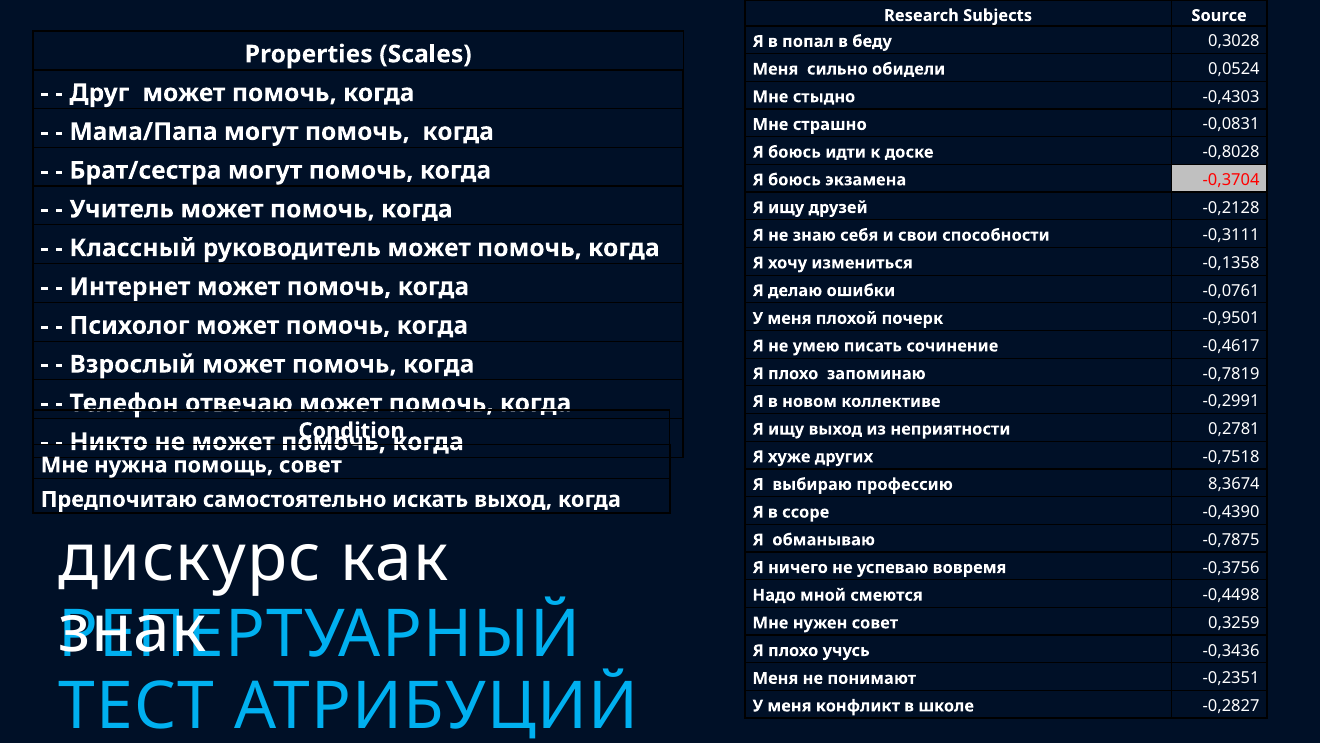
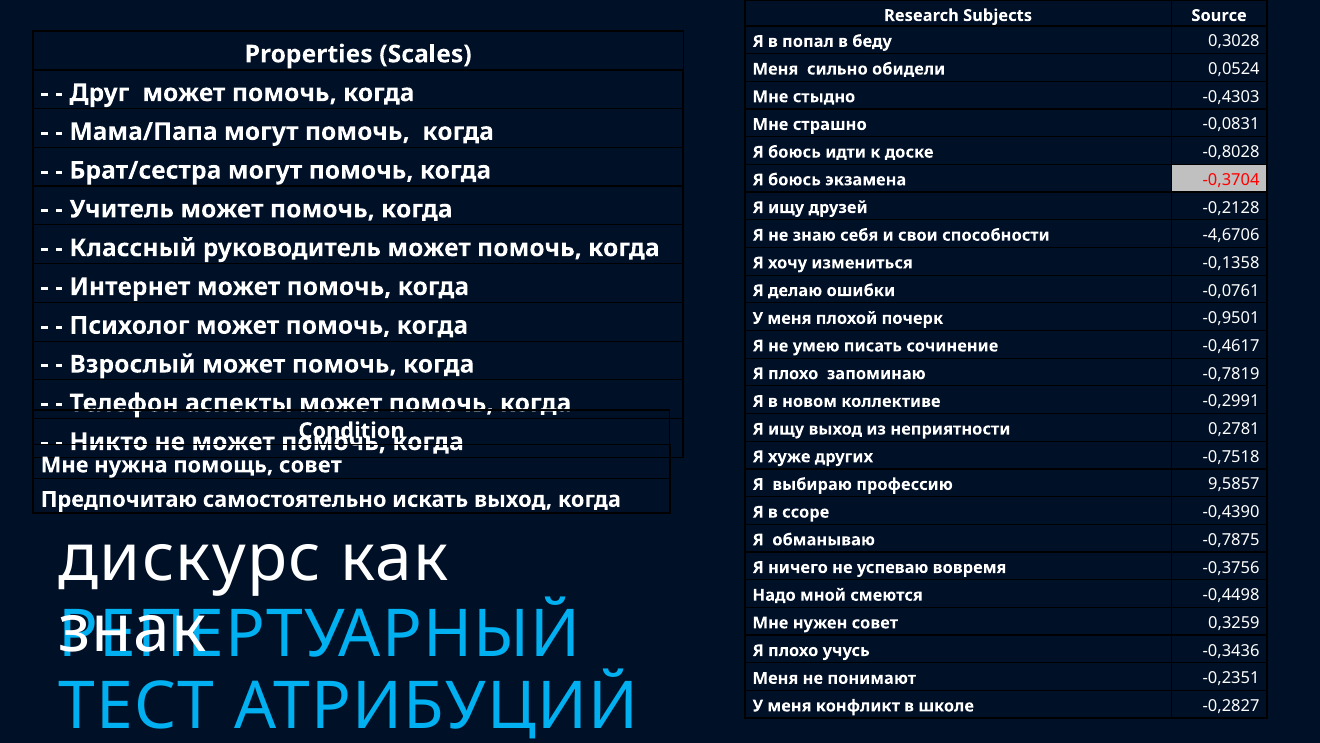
-0,3111: -0,3111 -> -4,6706 (1231, 235)
отвечаю: отвечаю -> аспекты (239, 403)
8,3674: 8,3674 -> 9,5857 (1234, 484)
